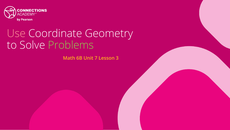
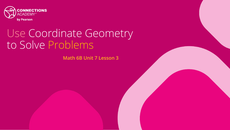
Problems colour: light green -> yellow (71, 45)
